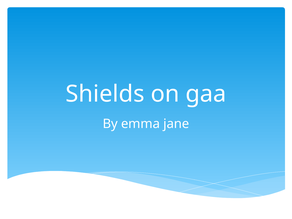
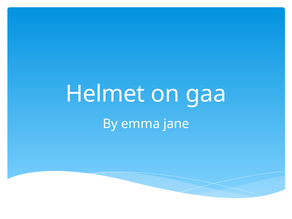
Shields: Shields -> Helmet (105, 94)
